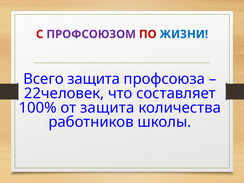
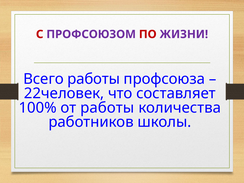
ЖИЗНИ colour: blue -> purple (184, 34)
Всего защита: защита -> работы (94, 79)
от защита: защита -> работы (107, 108)
